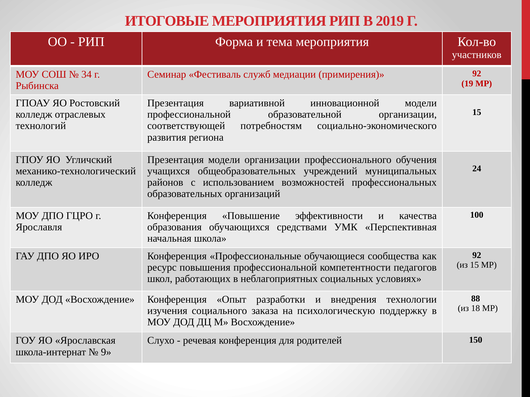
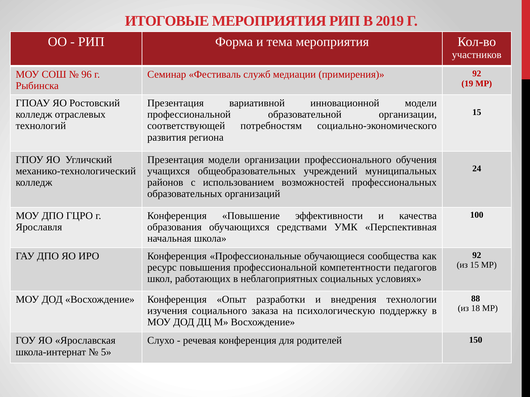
34: 34 -> 96 (87, 75)
9: 9 -> 5 (106, 352)
